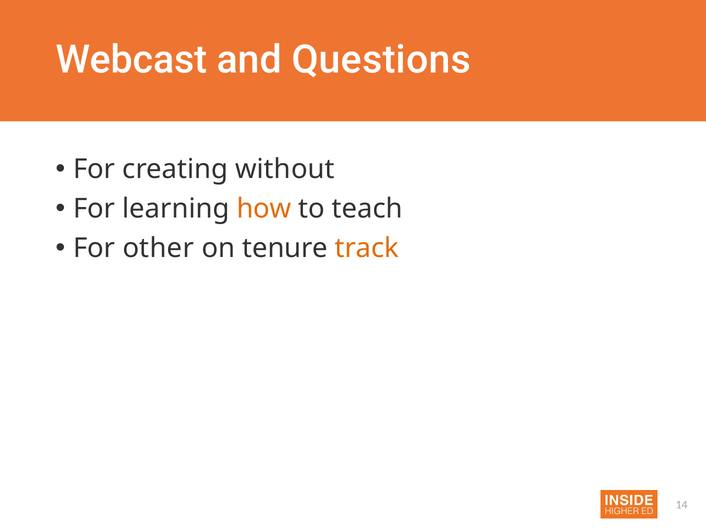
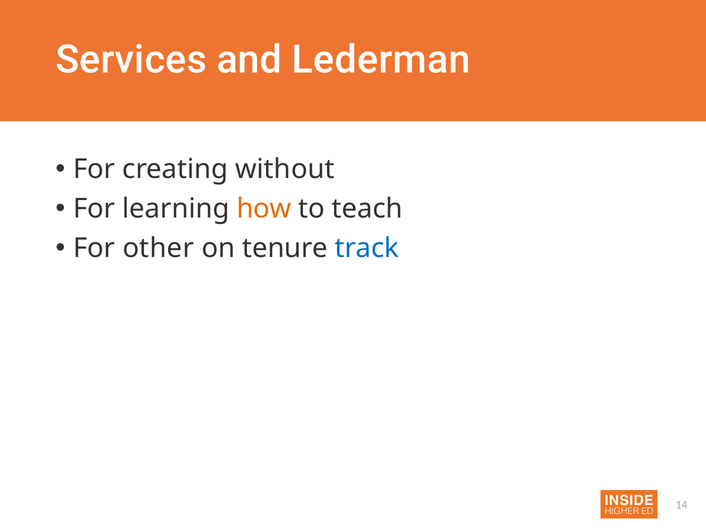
Webcast: Webcast -> Services (131, 60)
Questions: Questions -> Lederman (381, 60)
track colour: orange -> blue (367, 248)
